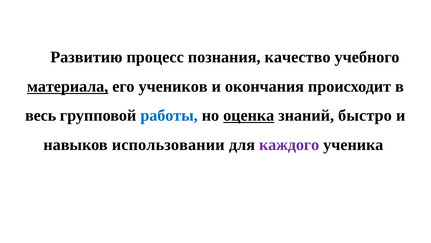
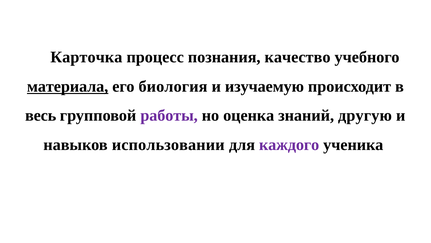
Развитию: Развитию -> Карточка (86, 57)
учеников: учеников -> биология (173, 86)
окончания: окончания -> изучаемую (265, 86)
работы colour: blue -> purple (169, 115)
оценка underline: present -> none (249, 115)
быстро: быстро -> другую (365, 115)
